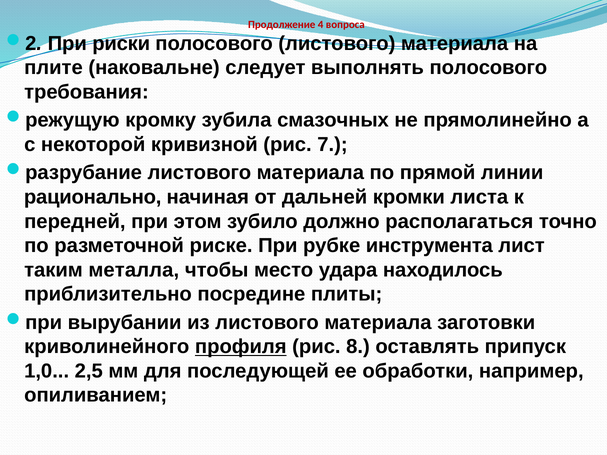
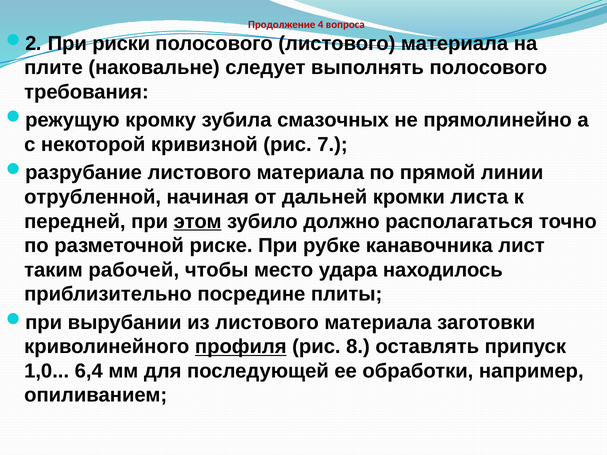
рационально: рационально -> отрубленной (93, 197)
этом underline: none -> present (198, 221)
инструмента: инструмента -> канавочника (429, 246)
металла: металла -> рабочей (134, 270)
2,5: 2,5 -> 6,4 (89, 371)
